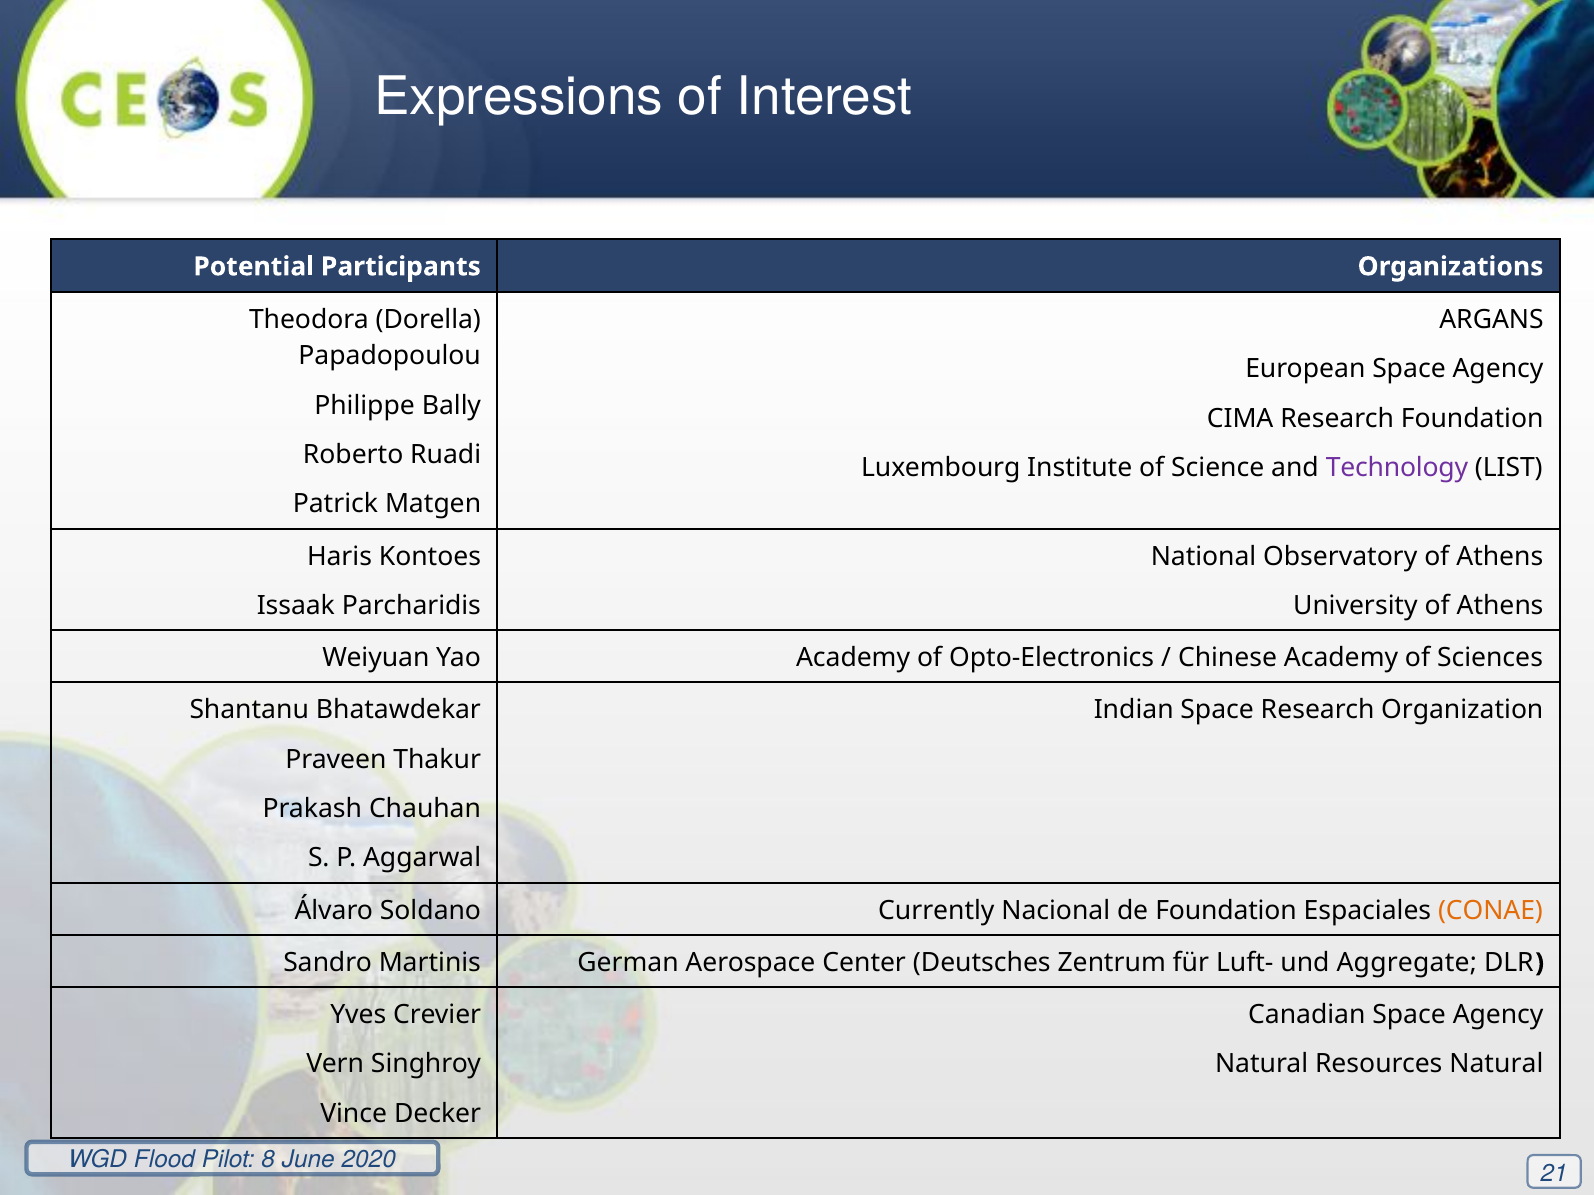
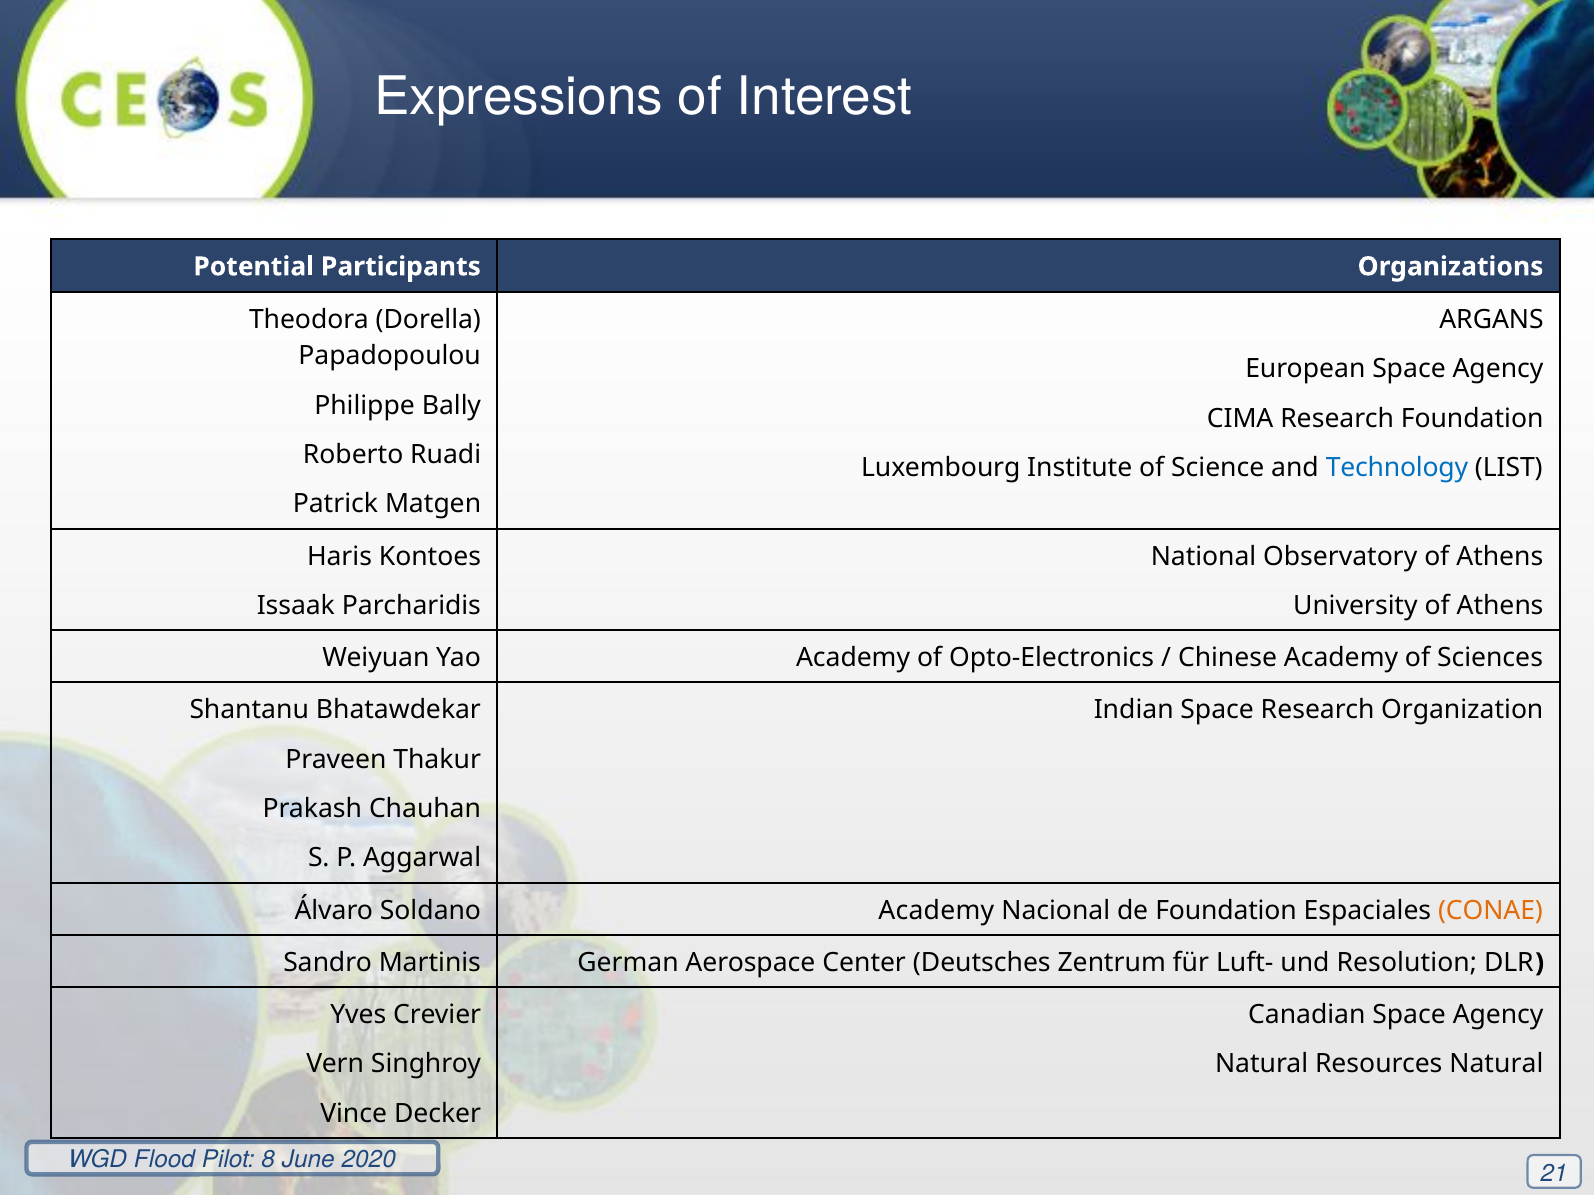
Technology colour: purple -> blue (1397, 468)
Soldano Currently: Currently -> Academy (936, 911)
Aggregate: Aggregate -> Resolution (1407, 963)
